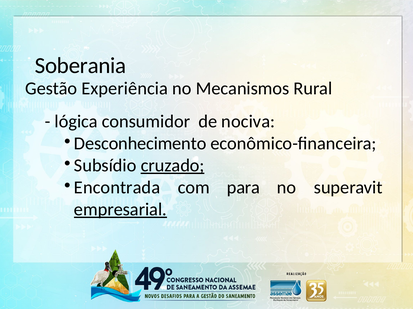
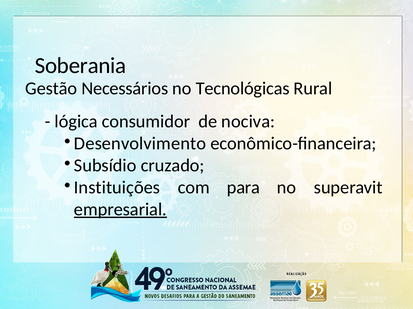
Experiência: Experiência -> Necessários (125, 89)
Mecanismos: Mecanismos -> Tecnológicas (243, 89)
Desconhecimento: Desconhecimento -> Desenvolvimento (140, 144)
cruzado underline: present -> none (173, 166)
Encontrada: Encontrada -> Instituições (117, 188)
